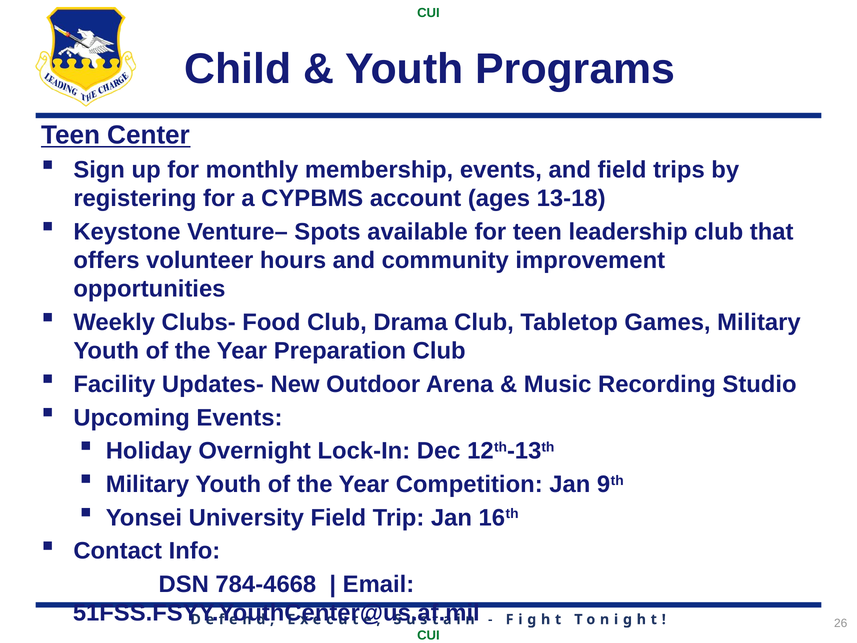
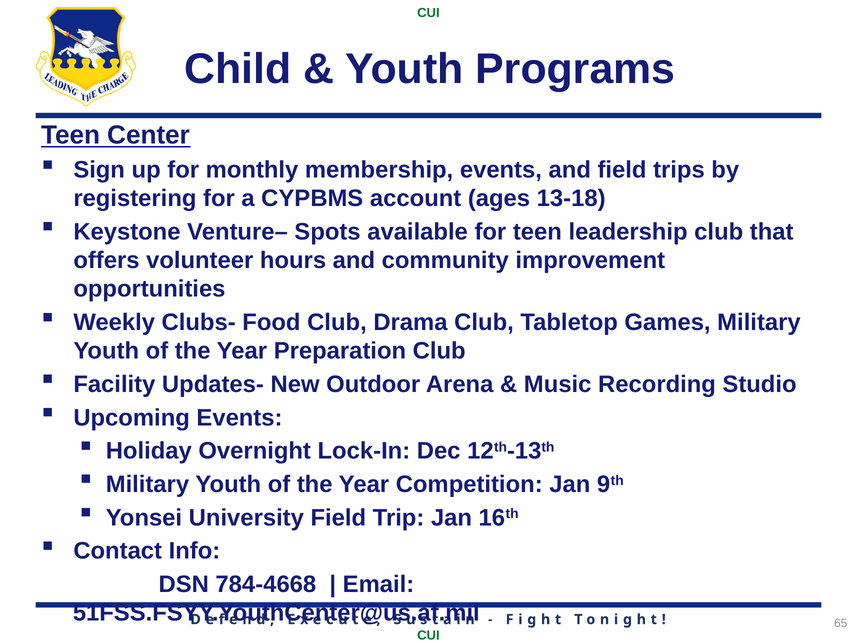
26: 26 -> 65 (841, 623)
